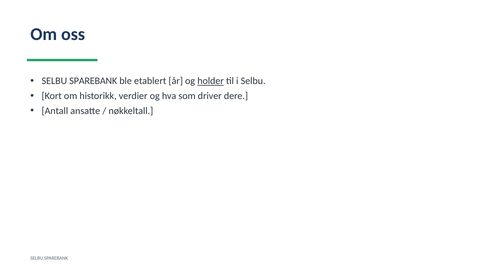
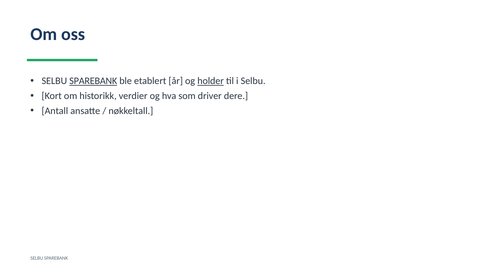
SPAREBANK underline: none -> present (93, 81)
